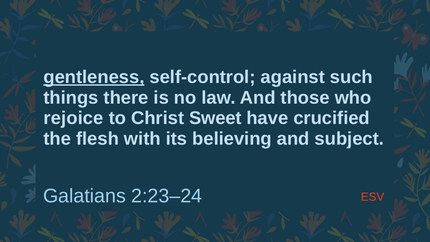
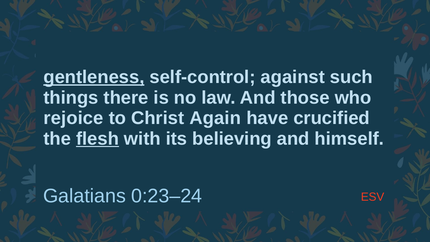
Sweet: Sweet -> Again (215, 118)
flesh underline: none -> present (97, 139)
subject: subject -> himself (349, 139)
2:23–24: 2:23–24 -> 0:23–24 (167, 196)
